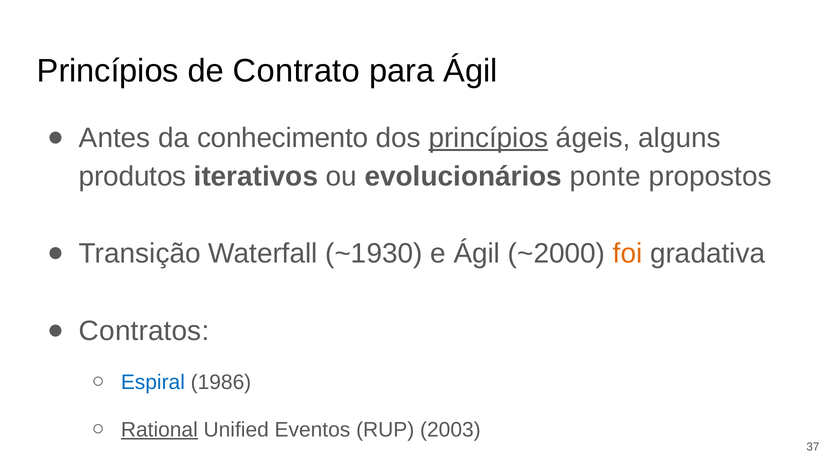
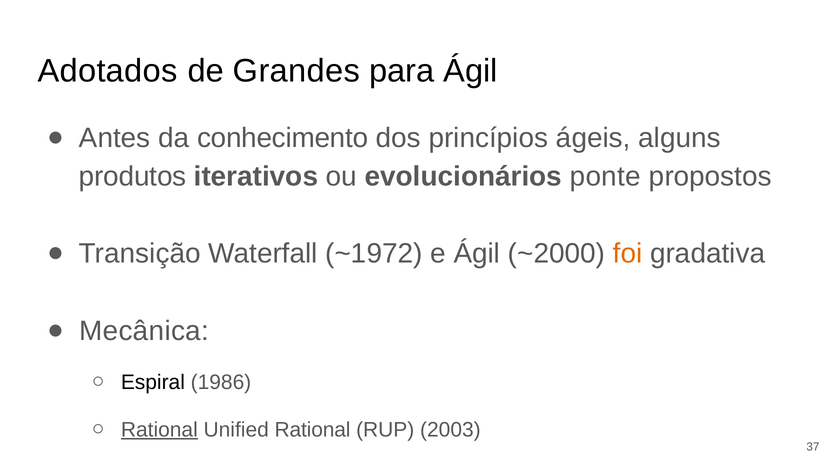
Princípios: Princípios -> Adotados (108, 71)
Contrato: Contrato -> Grandes (296, 71)
princípios underline: present -> none (488, 138)
~1930: ~1930 -> ~1972 (374, 254)
Contratos: Contratos -> Mecânica (144, 331)
Espiral colour: blue -> black (153, 382)
Unified Eventos: Eventos -> Rational (313, 430)
